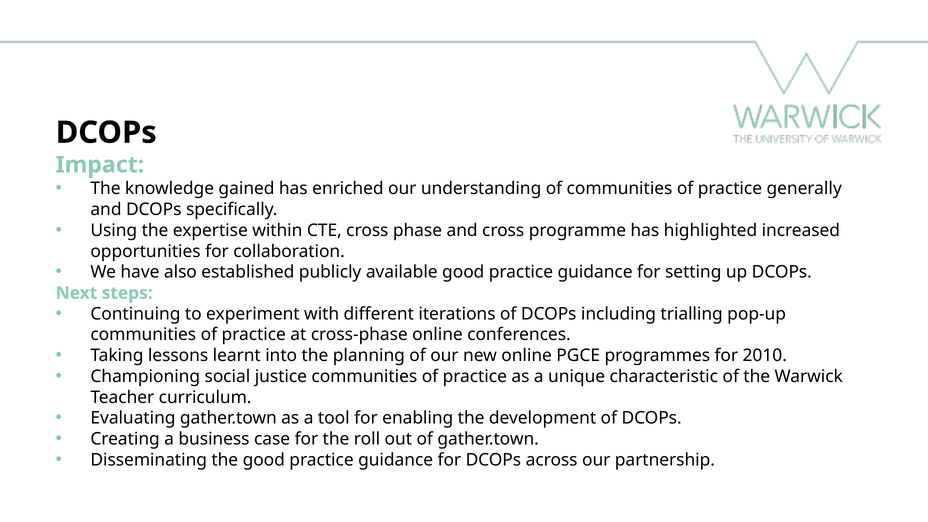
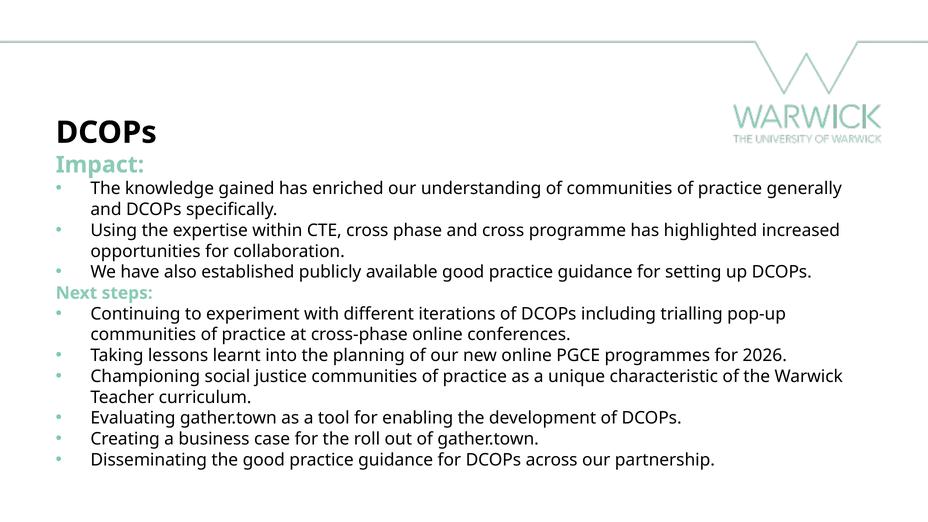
2010: 2010 -> 2026 (765, 356)
